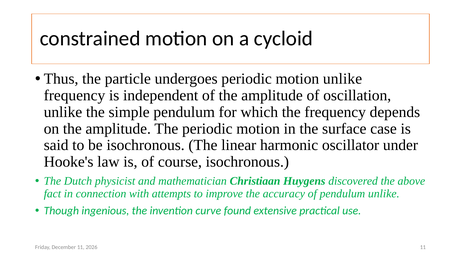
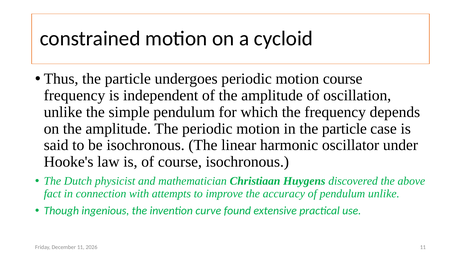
motion unlike: unlike -> course (343, 79)
in the surface: surface -> particle (344, 129)
